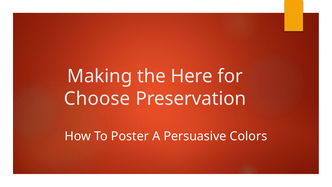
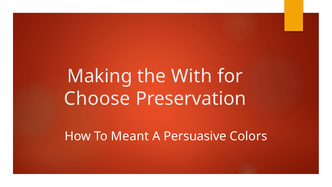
Here: Here -> With (192, 76)
Poster: Poster -> Meant (130, 136)
